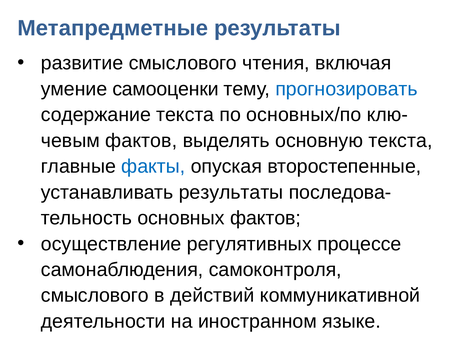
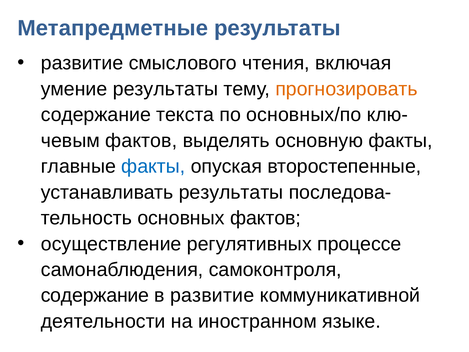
умение самооценки: самооценки -> результаты (165, 89)
прогнозировать colour: blue -> orange (347, 89)
основную текста: текста -> факты (400, 141)
смыслового: смыслового -> содержание (95, 295)
в действий: действий -> развитие (212, 295)
